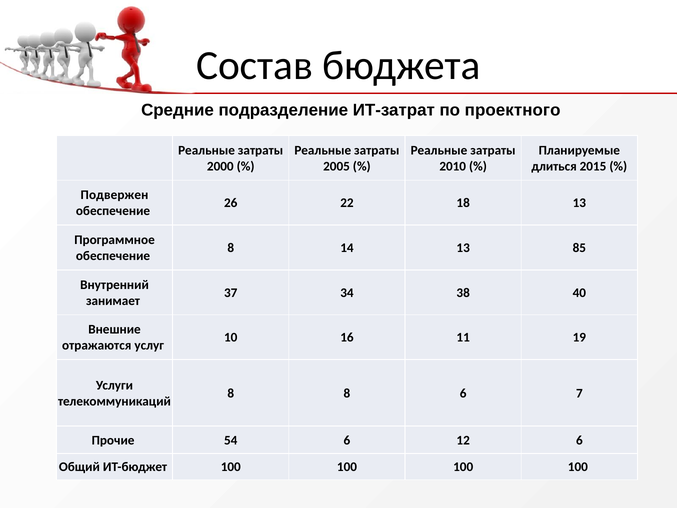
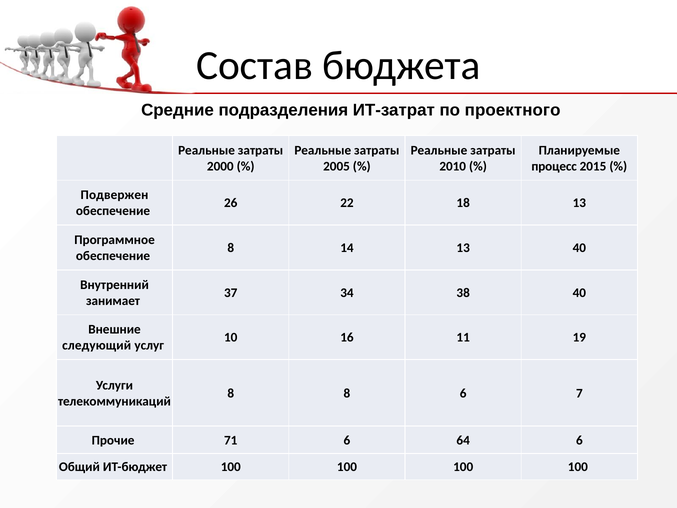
подразделение: подразделение -> подразделения (283, 110)
длиться: длиться -> процесс (554, 166)
13 85: 85 -> 40 (579, 248)
отражаются: отражаются -> следующий (97, 345)
54: 54 -> 71 (231, 440)
12: 12 -> 64 (463, 440)
